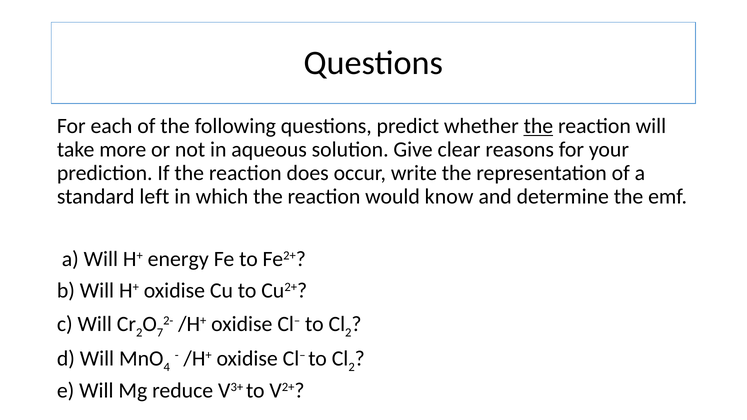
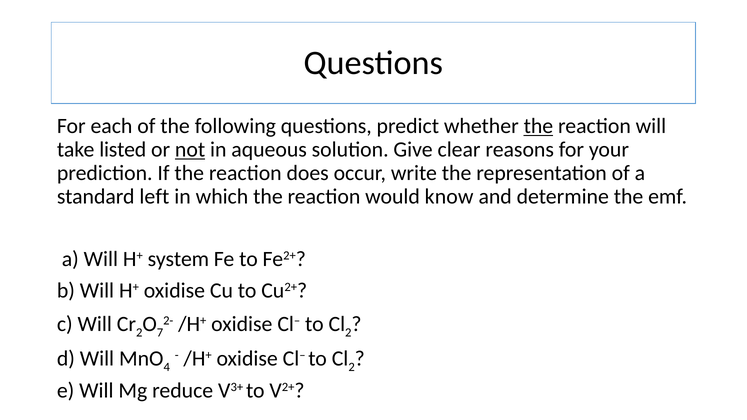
more: more -> listed (123, 150)
not underline: none -> present (190, 150)
energy: energy -> system (178, 259)
